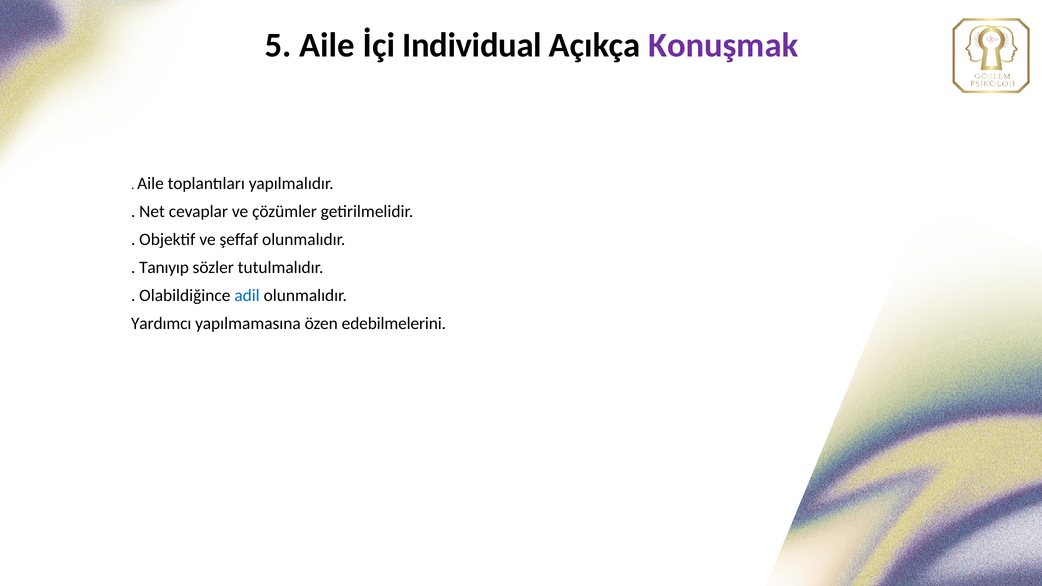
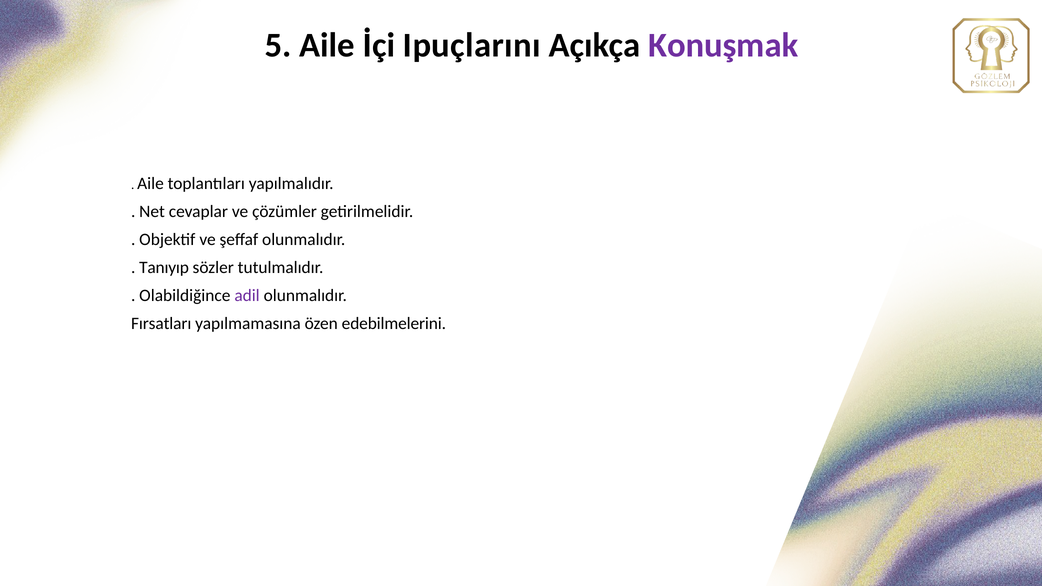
Individual: Individual -> Ipuçlarını (472, 45)
adil colour: blue -> purple (247, 296)
Yardımcı: Yardımcı -> Fırsatları (161, 324)
